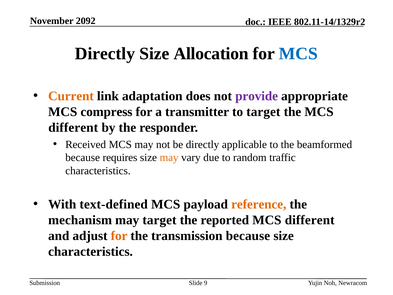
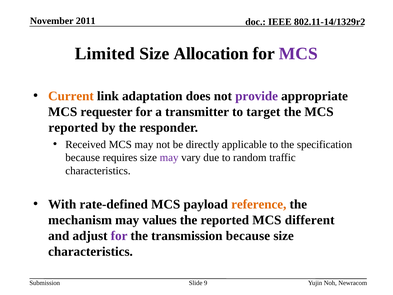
2092: 2092 -> 2011 (86, 21)
Directly: Directly -> Limited (105, 54)
MCS colour: blue -> purple (298, 54)
compress: compress -> requester (106, 112)
different: different -> reported (73, 127)
beamformed: beamformed -> specification (325, 144)
may colour: orange -> purple (169, 157)
text-defined: text-defined -> rate-defined (114, 204)
may target: target -> values (160, 220)
for colour: orange -> purple (119, 236)
